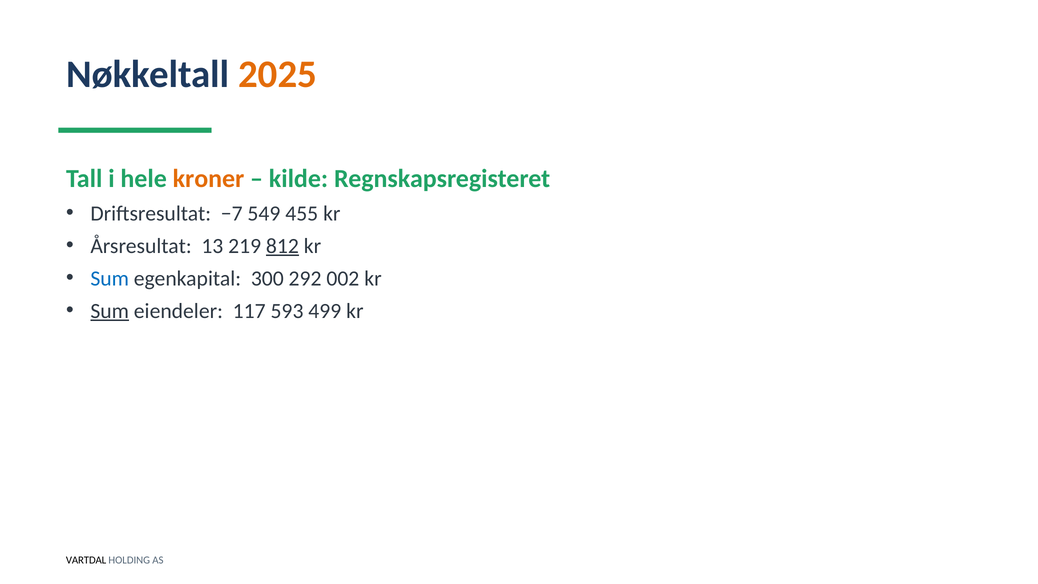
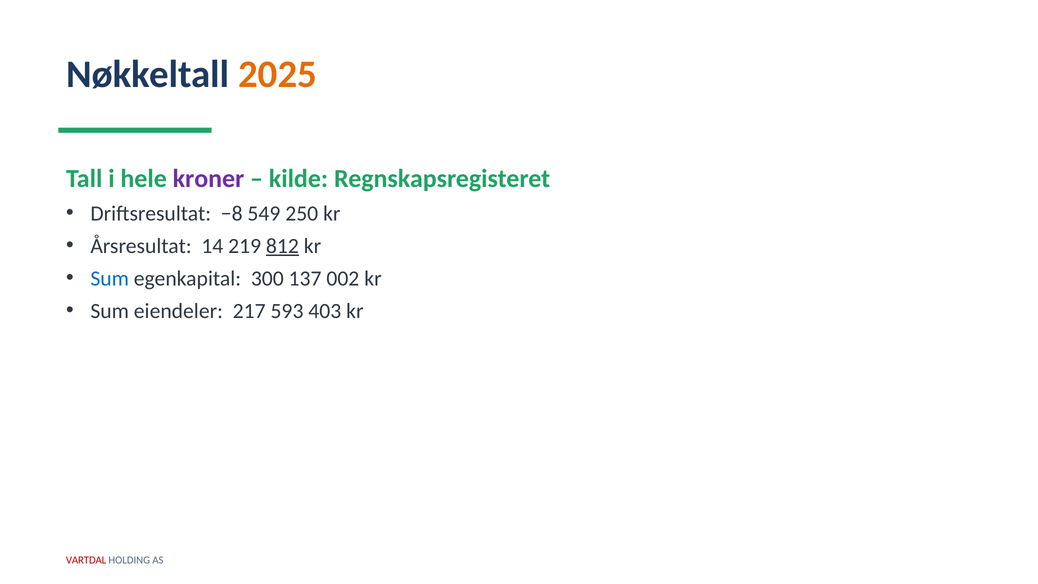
kroner colour: orange -> purple (208, 179)
−7: −7 -> −8 (232, 213)
455: 455 -> 250 (302, 213)
13: 13 -> 14 (212, 246)
292: 292 -> 137 (305, 278)
Sum underline: present -> none (110, 311)
117: 117 -> 217 (249, 311)
499: 499 -> 403 (325, 311)
VARTDAL colour: black -> red (86, 560)
